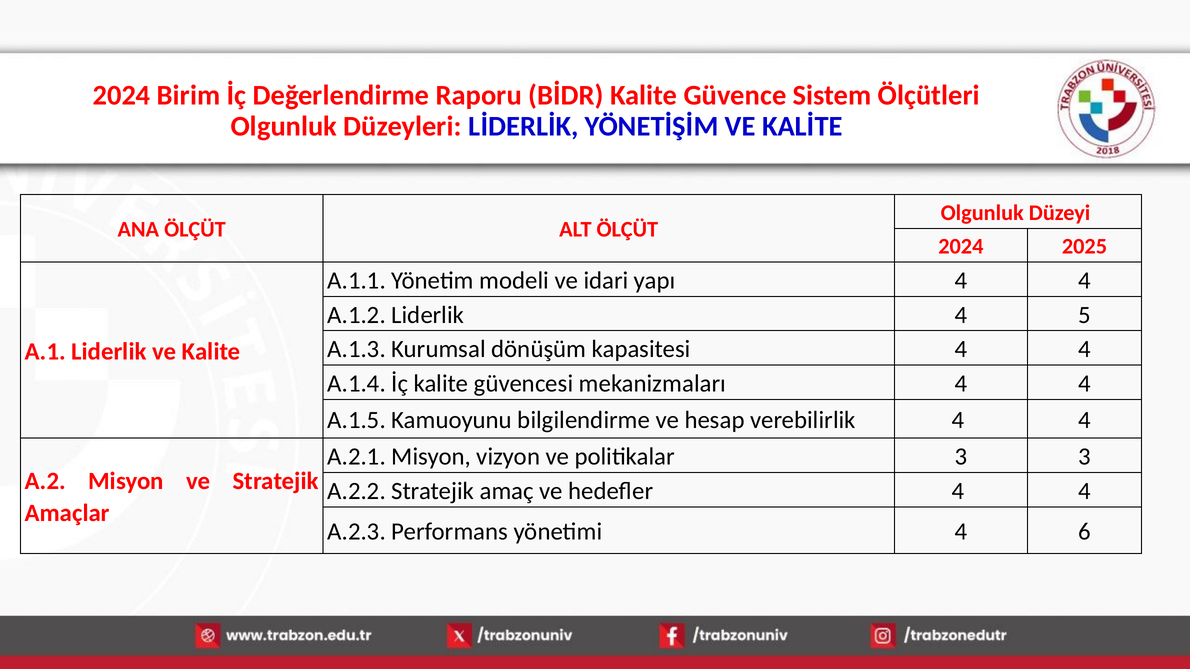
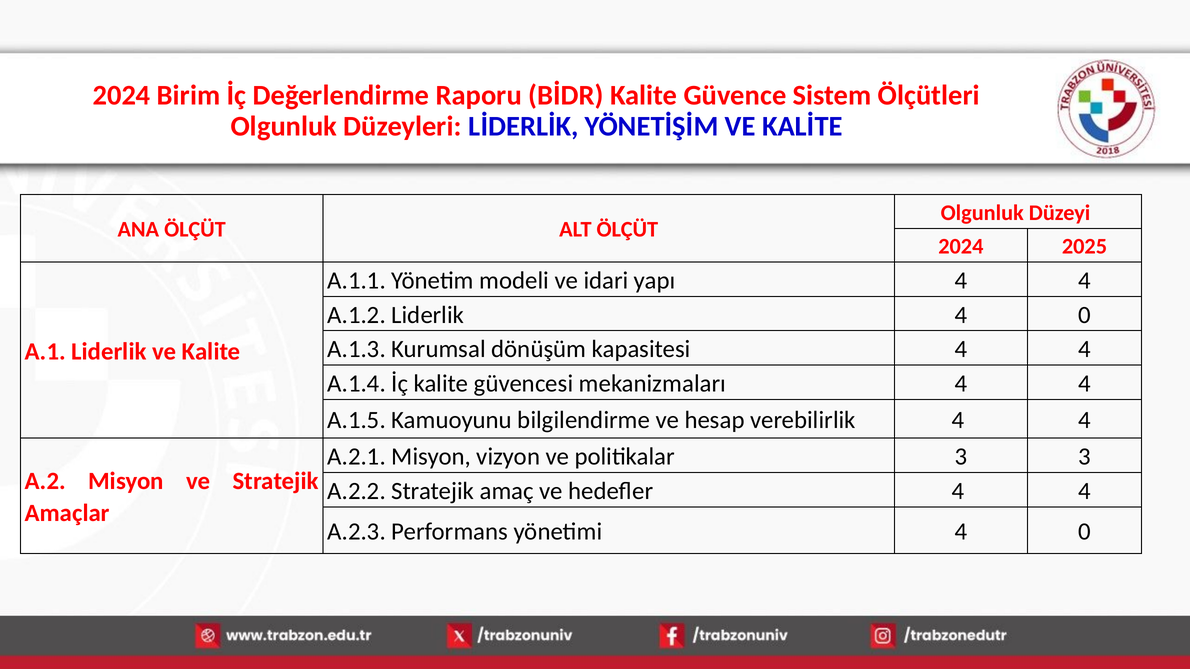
Liderlik 4 5: 5 -> 0 (1085, 315)
yönetimi 4 6: 6 -> 0 (1085, 532)
